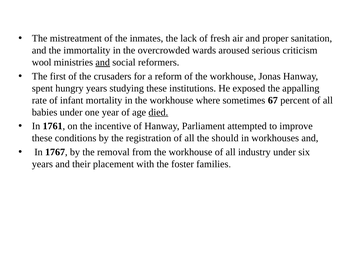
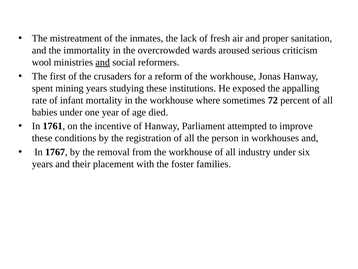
hungry: hungry -> mining (69, 88)
67: 67 -> 72 (273, 100)
died underline: present -> none (158, 112)
should: should -> person (225, 138)
